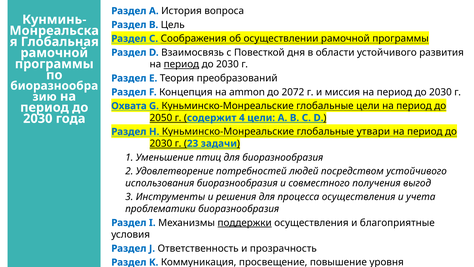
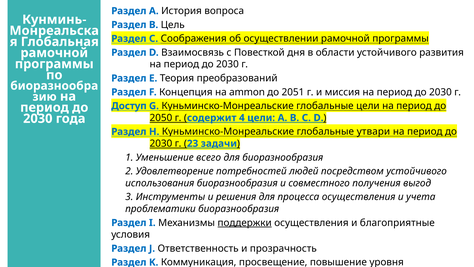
период underline: present -> none (181, 64)
2072: 2072 -> 2051 (293, 92)
Охвата: Охвата -> Доступ (129, 106)
птиц: птиц -> всего (209, 157)
